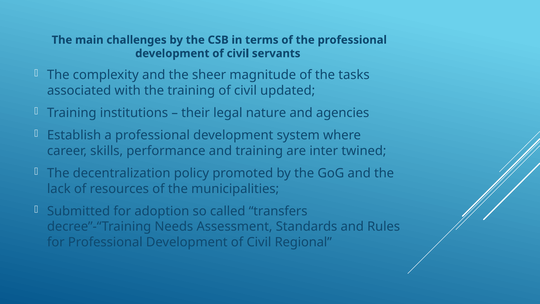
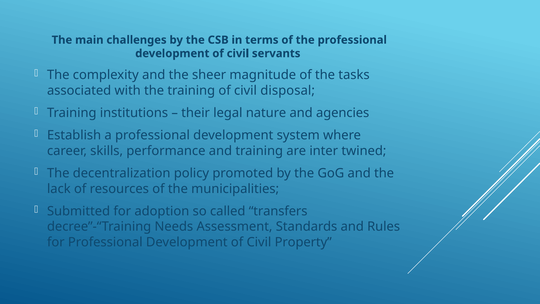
updated: updated -> disposal (288, 90)
Regional: Regional -> Property (303, 242)
